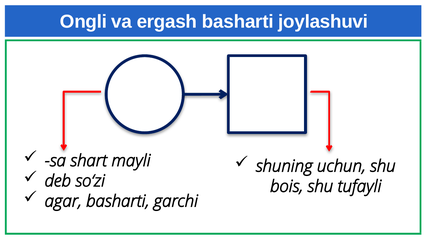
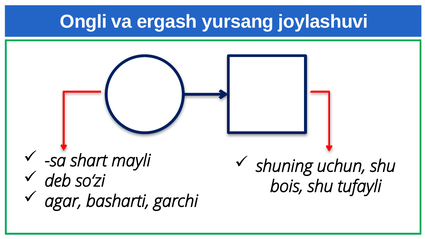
ergash basharti: basharti -> yursang (238, 22)
